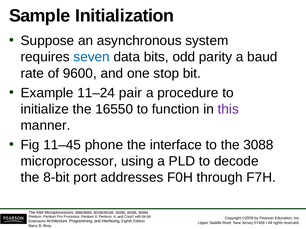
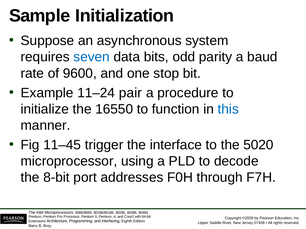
this colour: purple -> blue (228, 109)
phone: phone -> trigger (104, 145)
3088: 3088 -> 5020 (258, 145)
